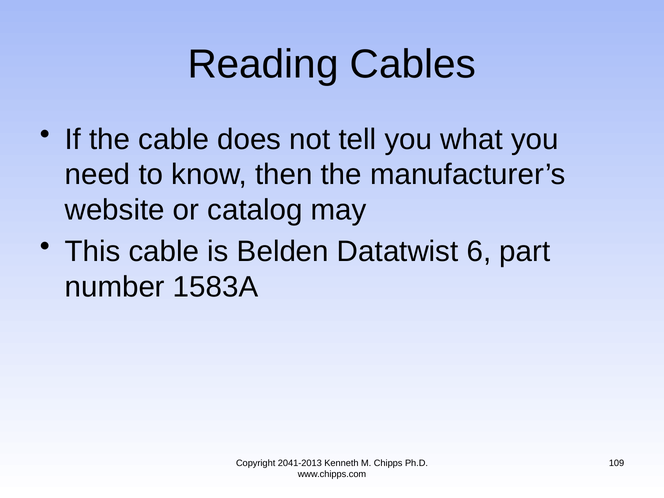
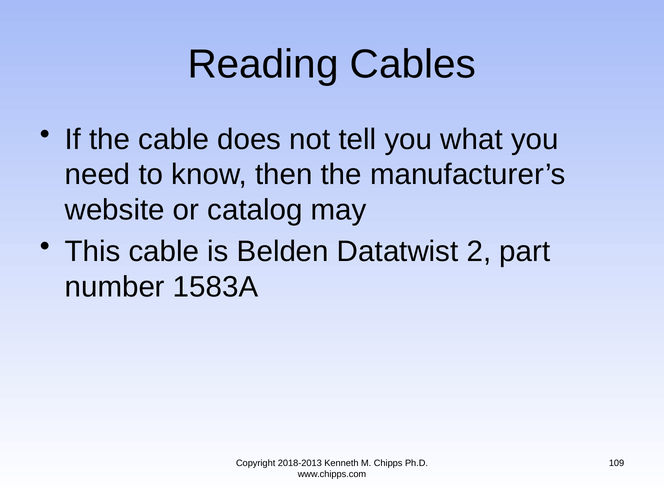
6: 6 -> 2 (479, 251)
2041-2013: 2041-2013 -> 2018-2013 (300, 463)
